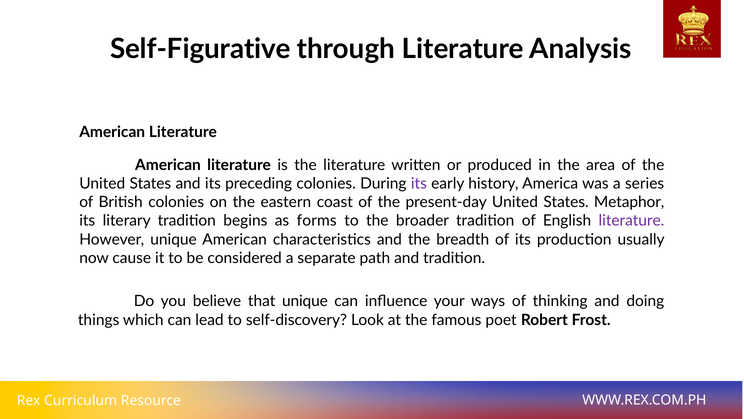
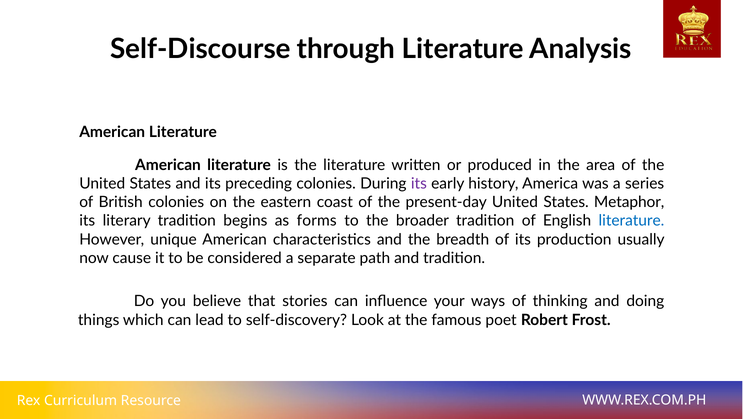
Self-Figurative: Self-Figurative -> Self-Discourse (200, 49)
literature colour: purple -> blue (631, 221)
that unique: unique -> stories (305, 301)
